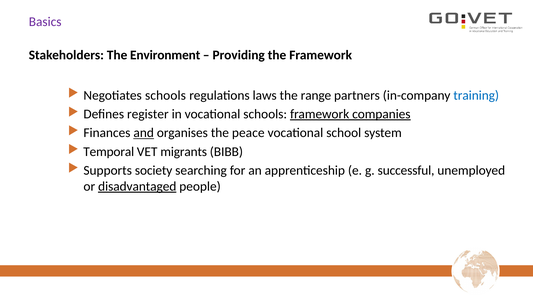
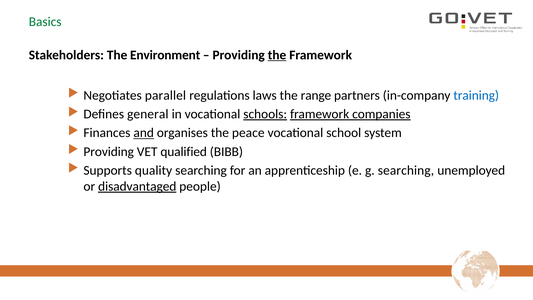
Basics colour: purple -> green (45, 22)
the underline: none -> present (277, 55)
Negotiates schools: schools -> parallel (165, 95)
register: register -> general (148, 114)
schools underline: none -> present (265, 114)
Temporal: Temporal -> Providing (109, 152)
migrants: migrants -> qualified (184, 152)
society: society -> quality (154, 170)
g successful: successful -> searching (406, 170)
